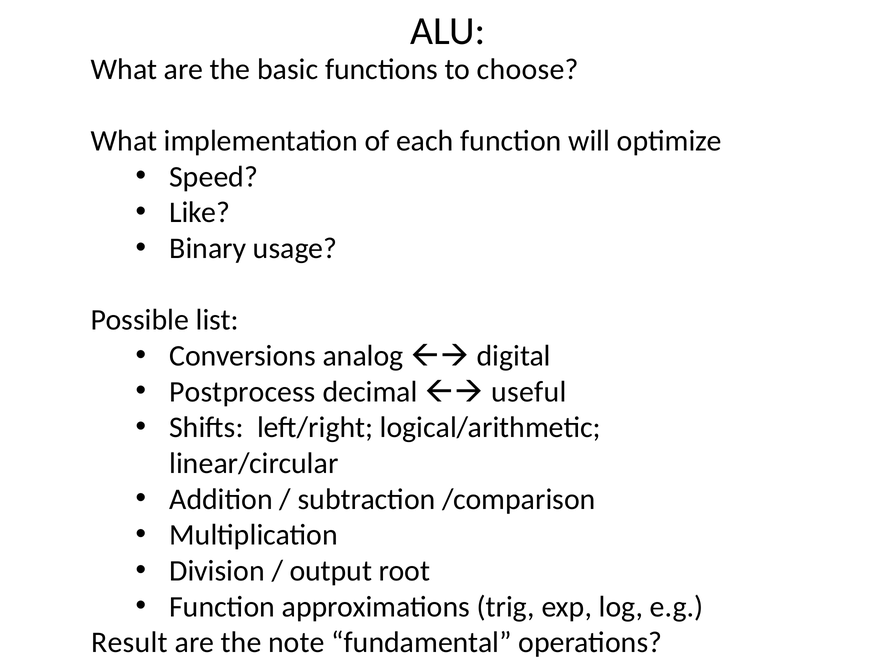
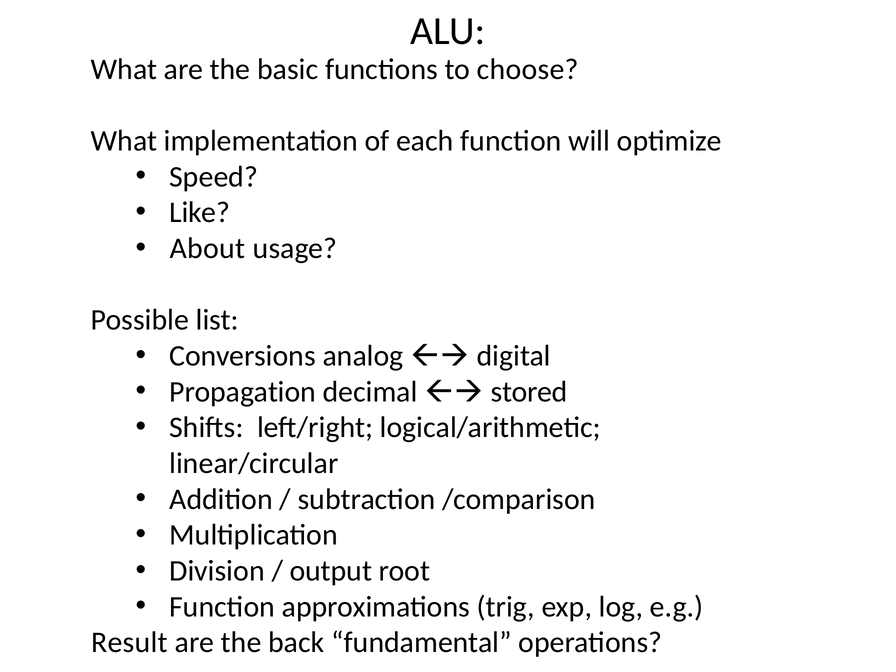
Binary: Binary -> About (208, 248)
Postprocess: Postprocess -> Propagation (243, 392)
useful: useful -> stored (529, 392)
note: note -> back (296, 643)
